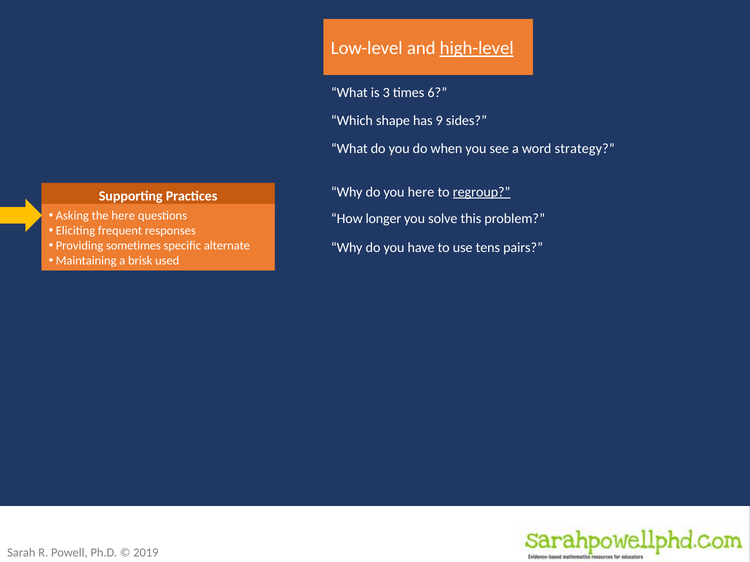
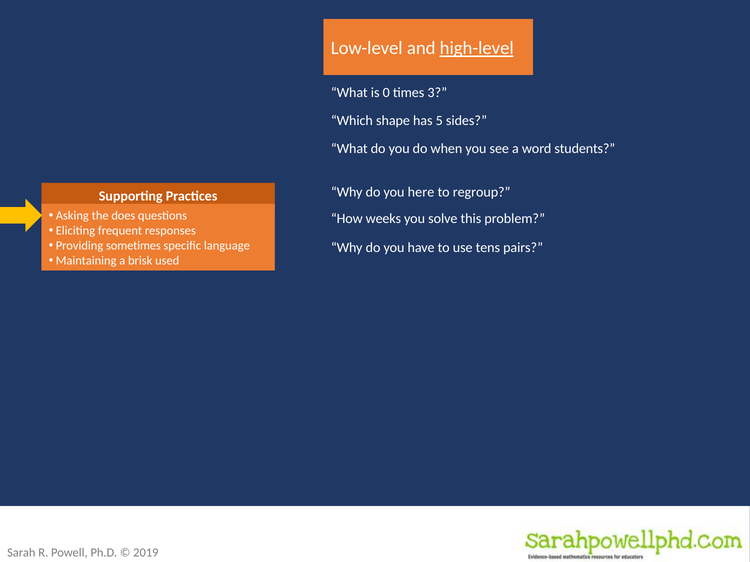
3: 3 -> 0 (386, 93)
6: 6 -> 3 (437, 93)
9: 9 -> 5 (439, 121)
strategy: strategy -> students (585, 149)
regroup underline: present -> none (482, 192)
the here: here -> does (123, 216)
longer: longer -> weeks (383, 219)
alternate: alternate -> language (227, 246)
